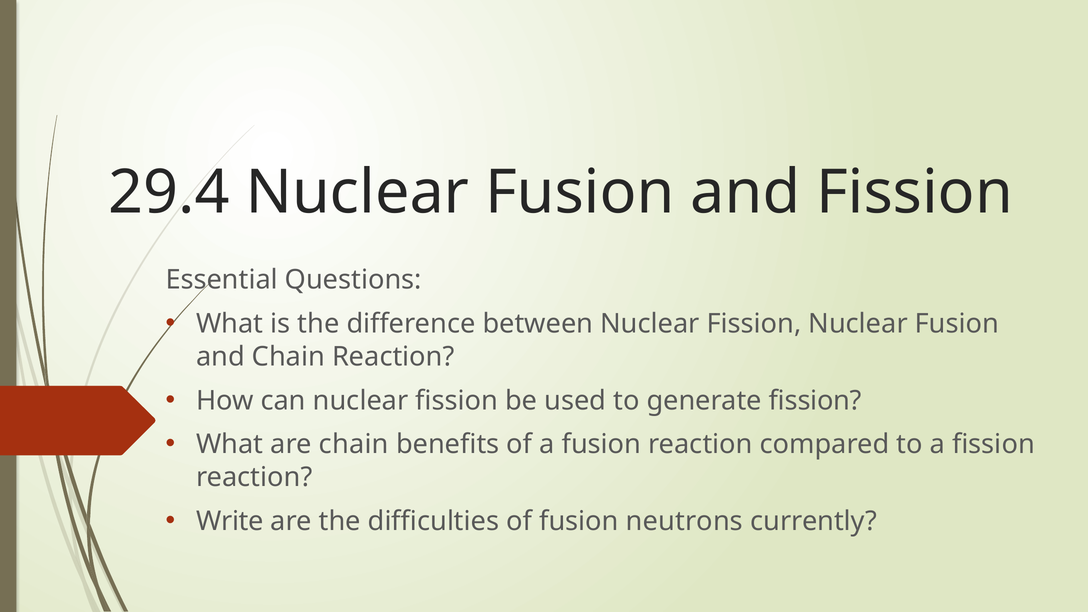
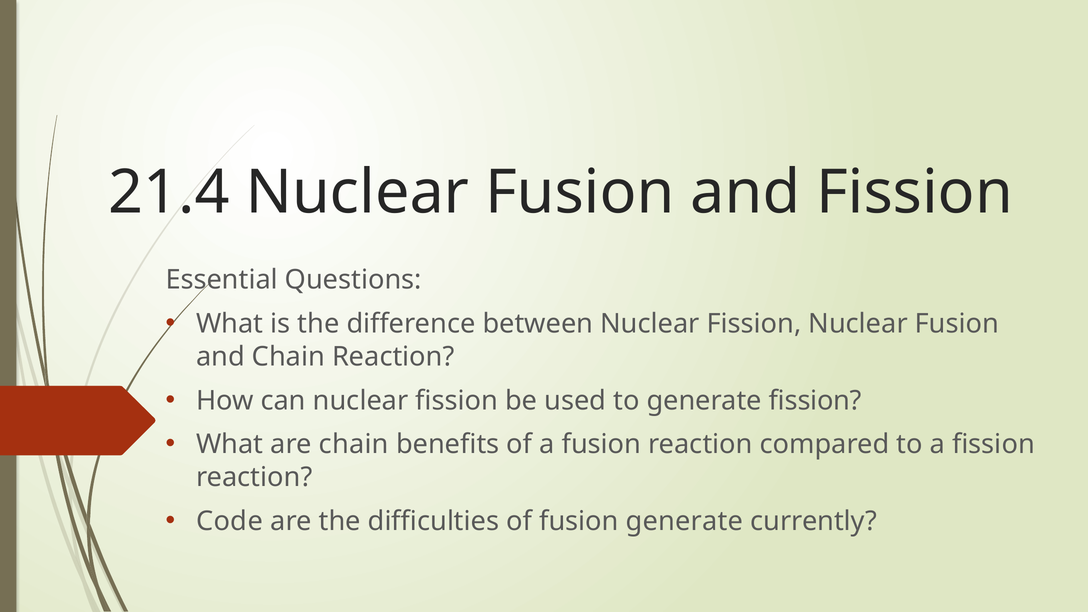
29.4: 29.4 -> 21.4 (169, 193)
Write: Write -> Code (230, 521)
fusion neutrons: neutrons -> generate (684, 521)
